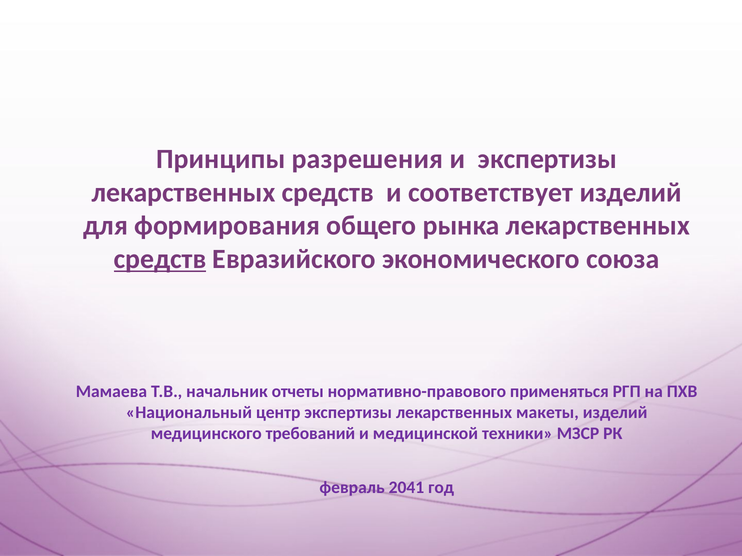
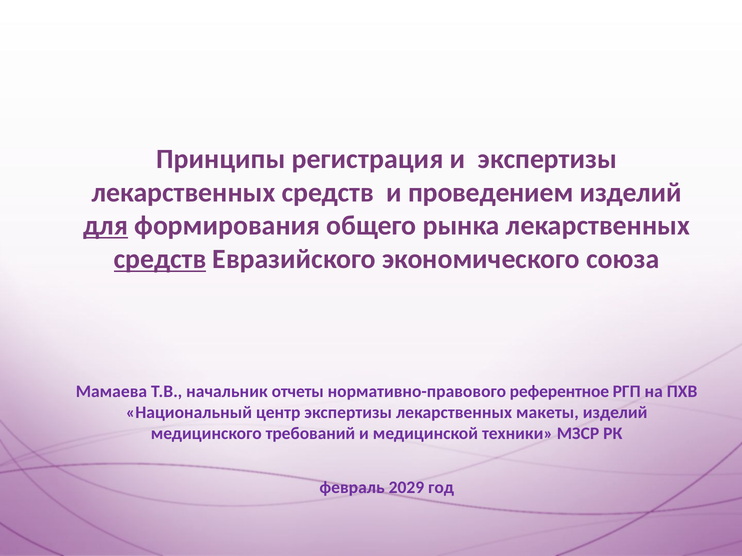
разрешения: разрешения -> регистрация (368, 159)
соответствует: соответствует -> проведением (491, 193)
для underline: none -> present (106, 226)
применяться: применяться -> референтное (559, 392)
2041: 2041 -> 2029 (406, 488)
